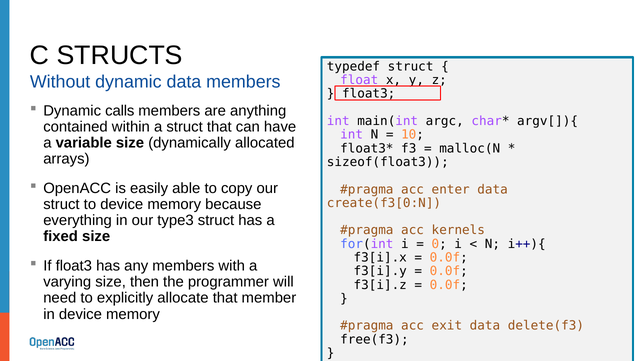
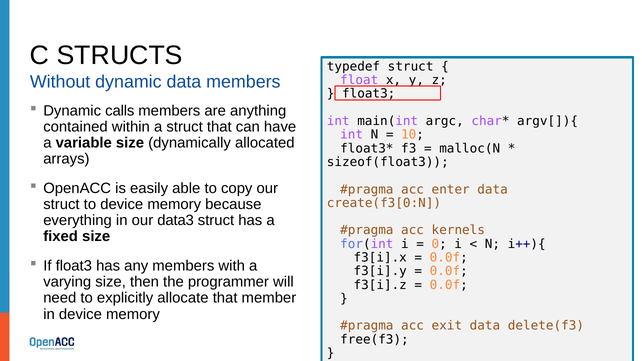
type3: type3 -> data3 (176, 221)
